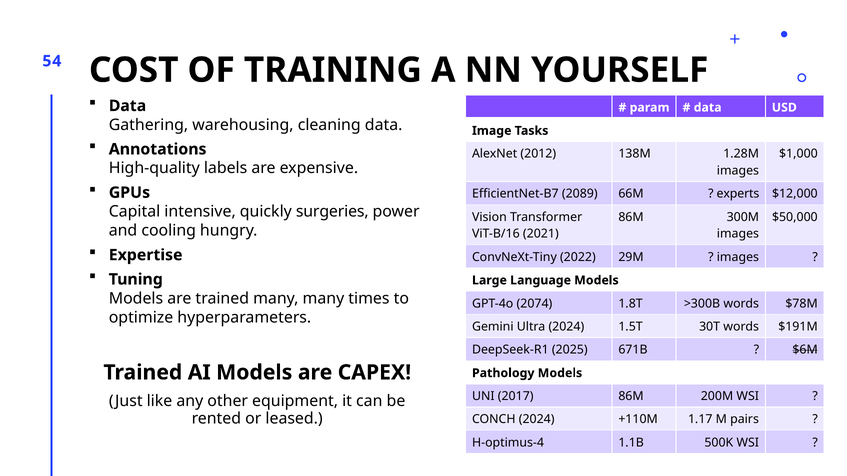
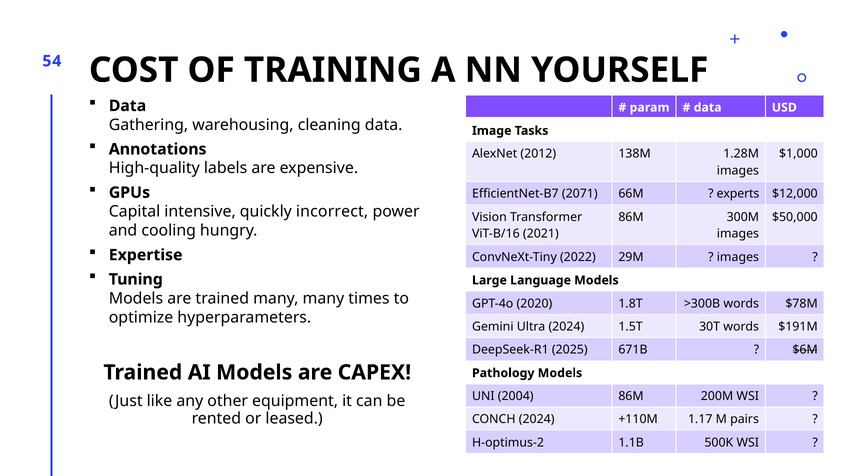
2089: 2089 -> 2071 (580, 194)
surgeries: surgeries -> incorrect (332, 212)
2074: 2074 -> 2020 (534, 304)
2017: 2017 -> 2004 (516, 397)
H-optimus-4: H-optimus-4 -> H-optimus-2 (508, 443)
